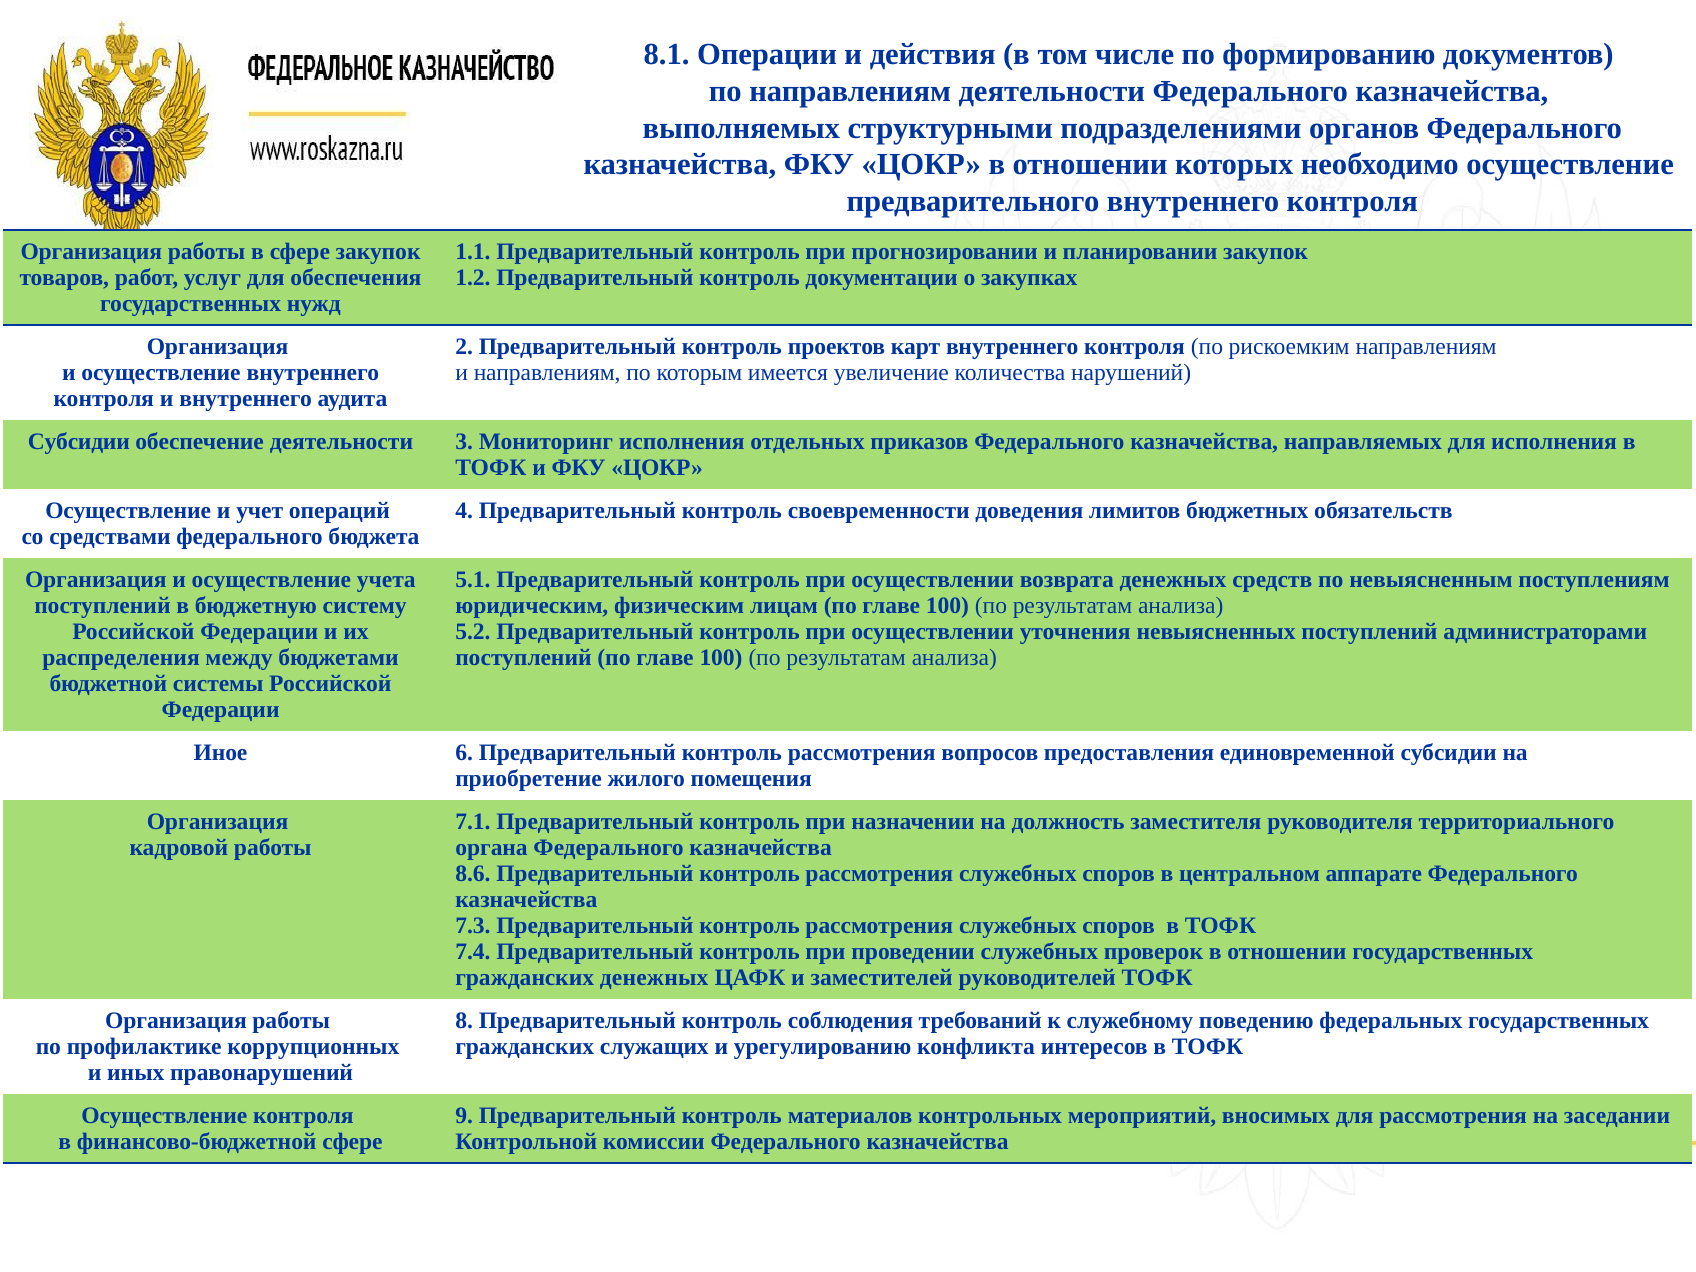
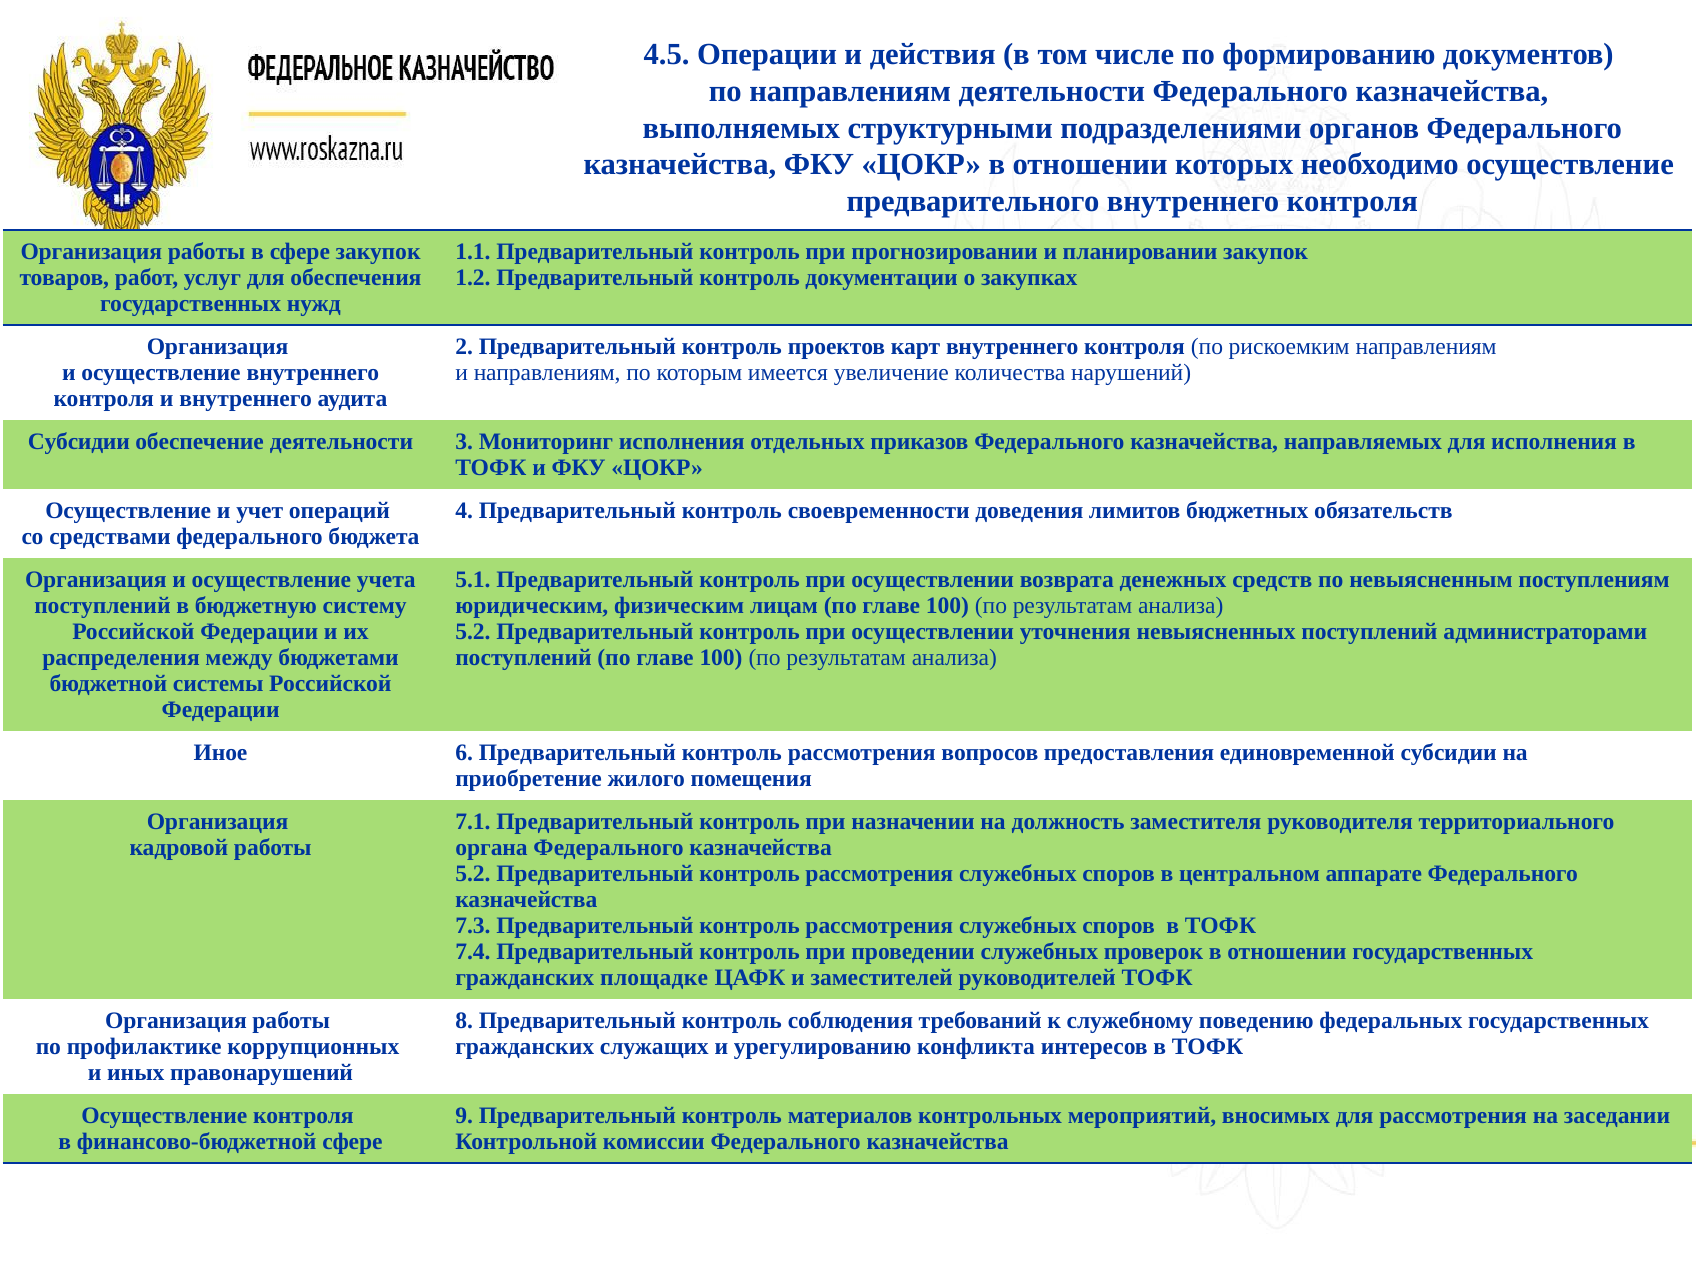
8.1: 8.1 -> 4.5 (667, 54)
8.6: 8.6 -> 5.2 (473, 874)
гражданских денежных: денежных -> площадке (654, 977)
